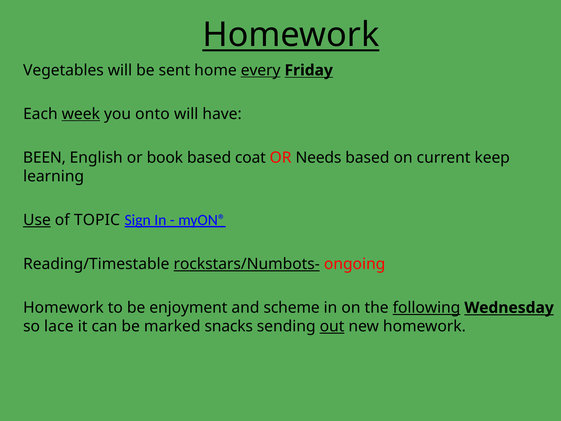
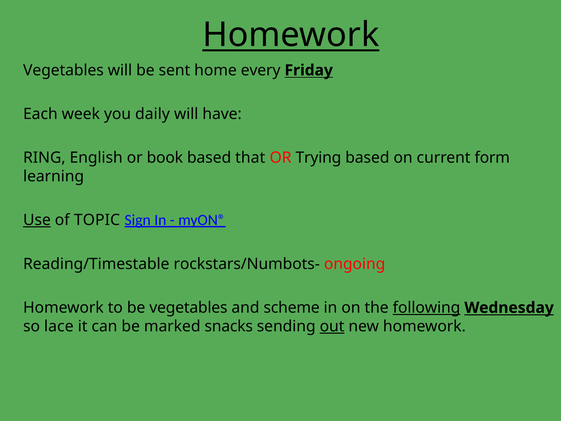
every underline: present -> none (261, 70)
week underline: present -> none (81, 114)
onto: onto -> daily (152, 114)
BEEN: BEEN -> RING (44, 158)
coat: coat -> that (250, 158)
Needs: Needs -> Trying (318, 158)
keep: keep -> form (492, 158)
rockstars/Numbots- underline: present -> none (247, 264)
be enjoyment: enjoyment -> vegetables (188, 308)
